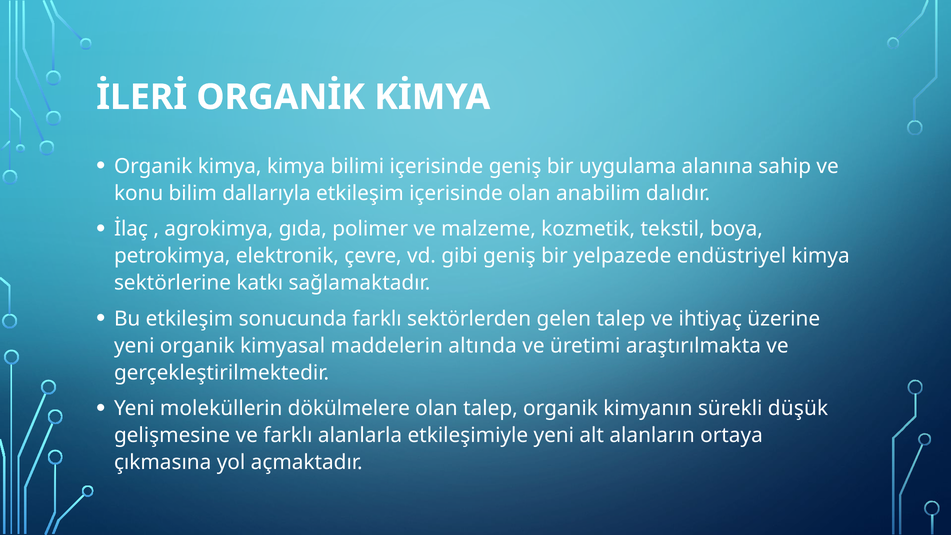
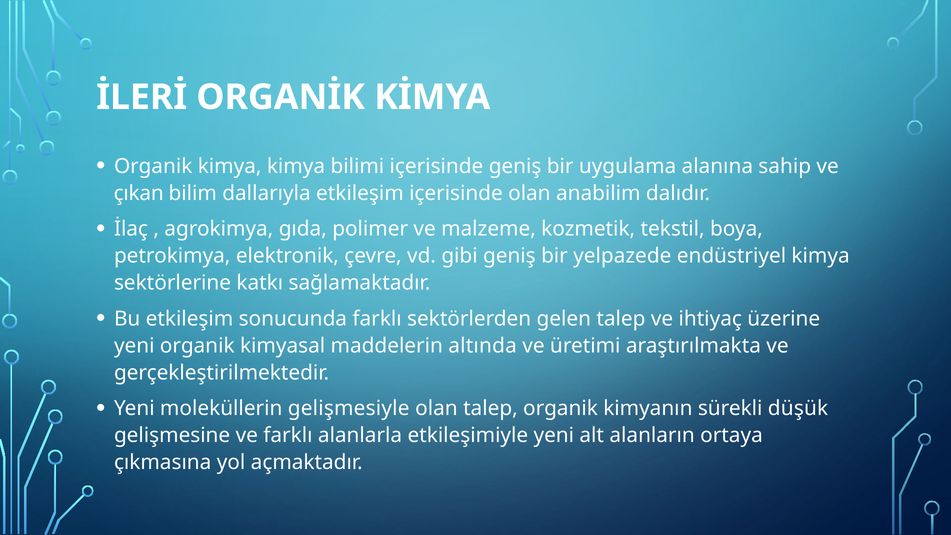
konu: konu -> çıkan (139, 193)
dökülmelere: dökülmelere -> gelişmesiyle (349, 409)
